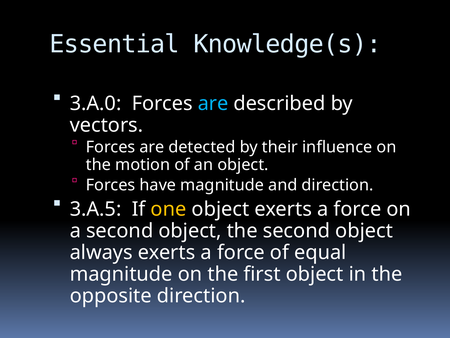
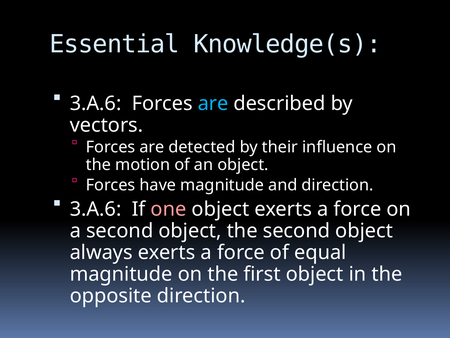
3.A.0: 3.A.0 -> 3.A.6 (96, 103)
3.A.5: 3.A.5 -> 3.A.6 (96, 209)
one colour: yellow -> pink (169, 209)
